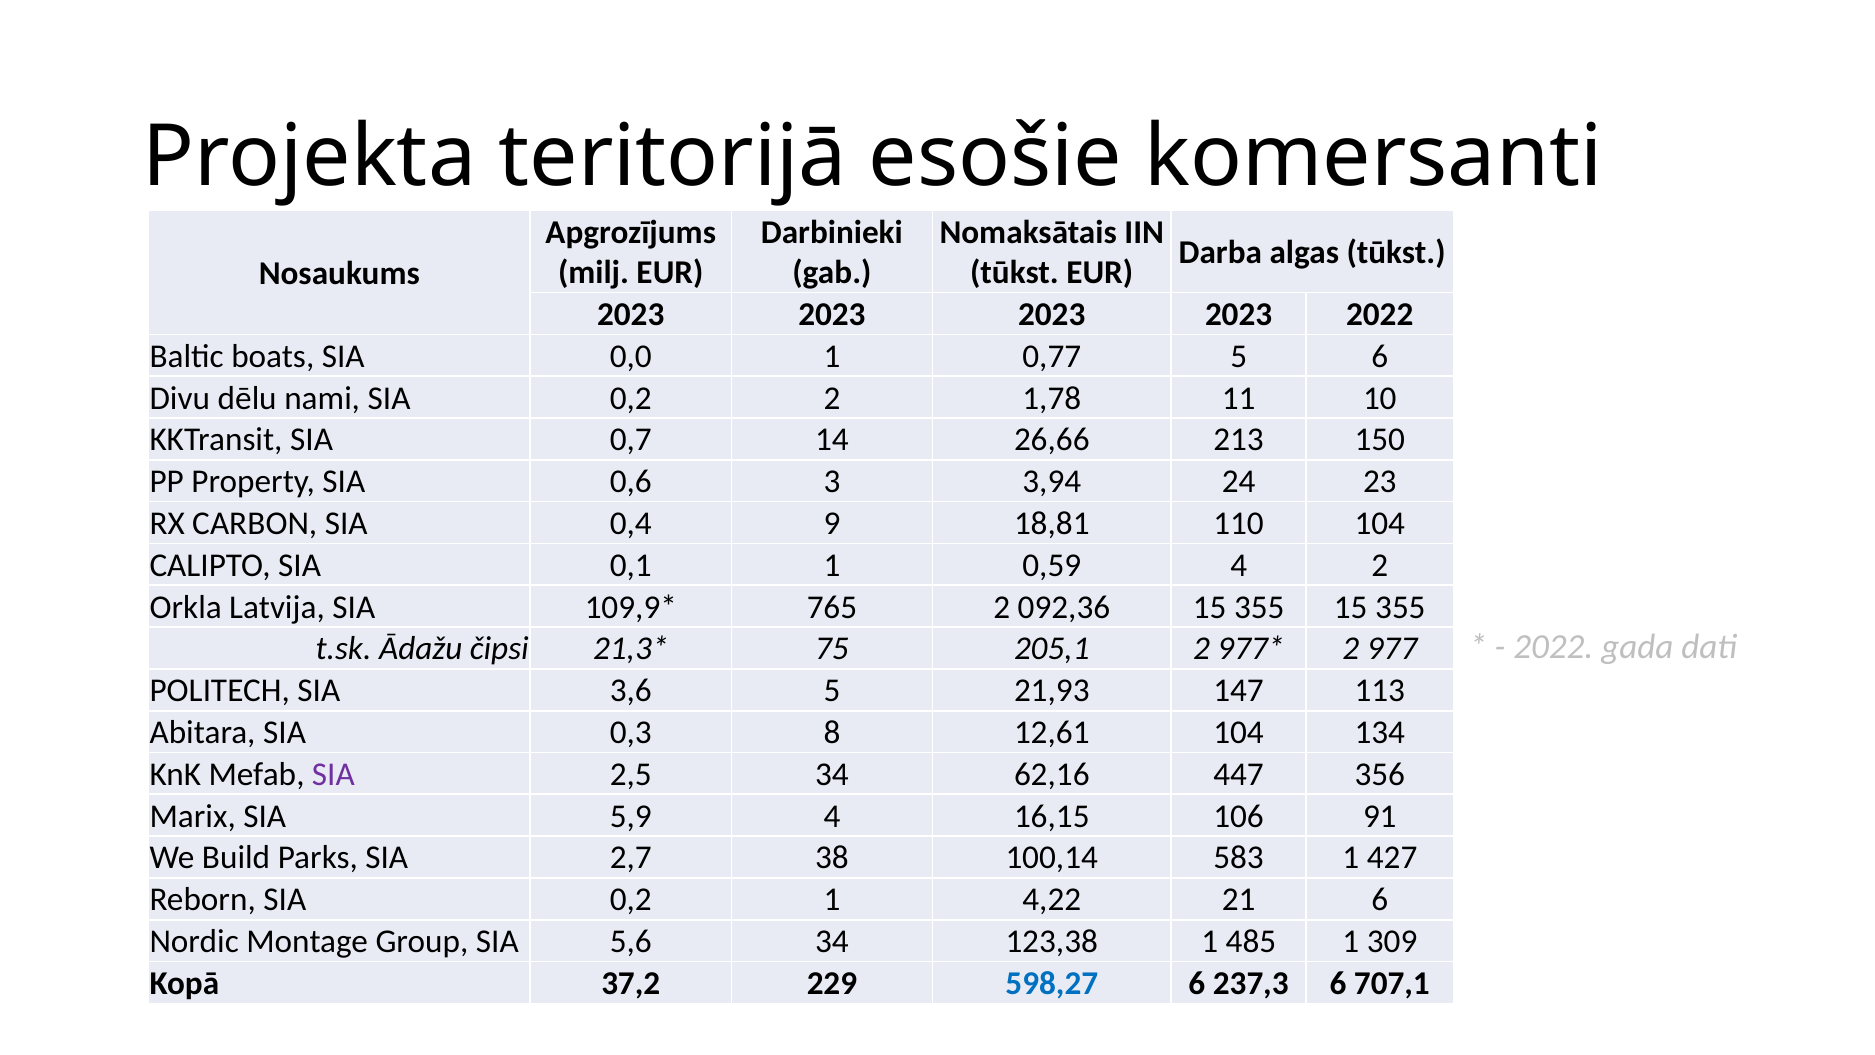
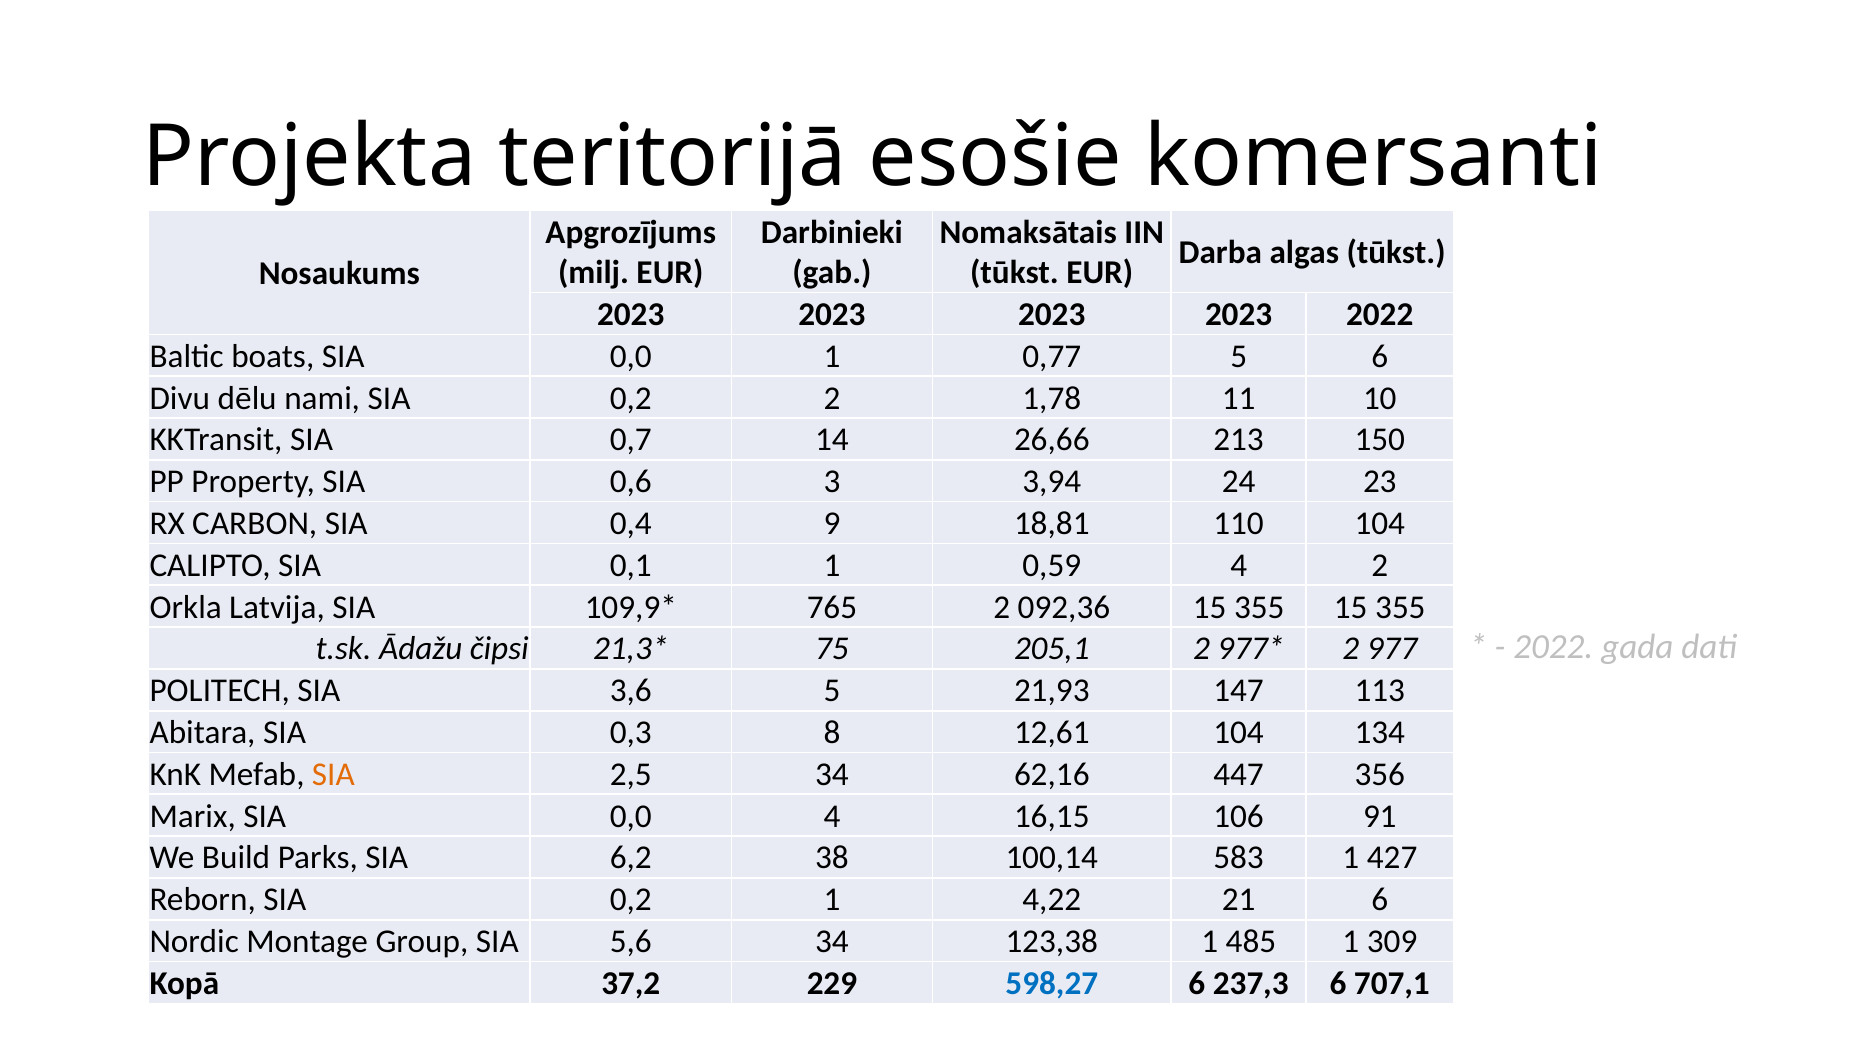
SIA colour: purple -> orange (333, 774)
Marix SIA 5,9: 5,9 -> 0,0 (631, 816)
2,7: 2,7 -> 6,2 (631, 858)
